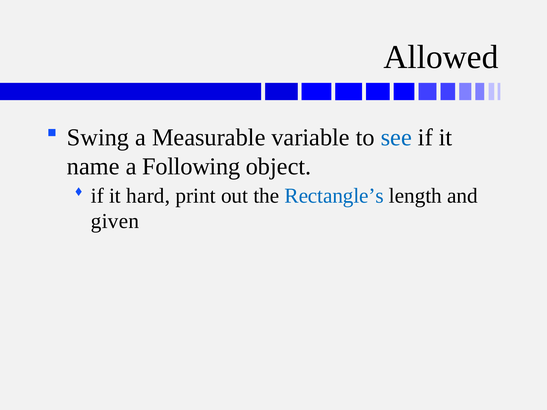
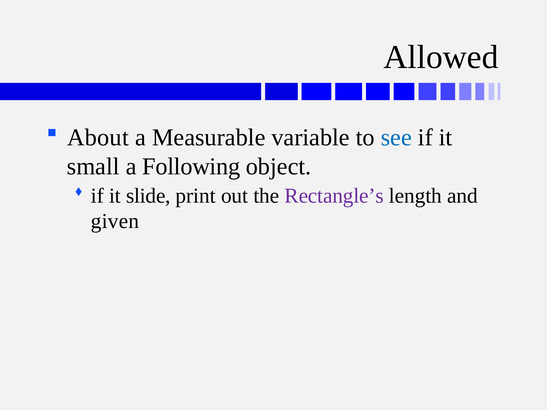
Swing: Swing -> About (98, 137)
name: name -> small (93, 167)
hard: hard -> slide (148, 196)
Rectangle’s colour: blue -> purple (334, 196)
